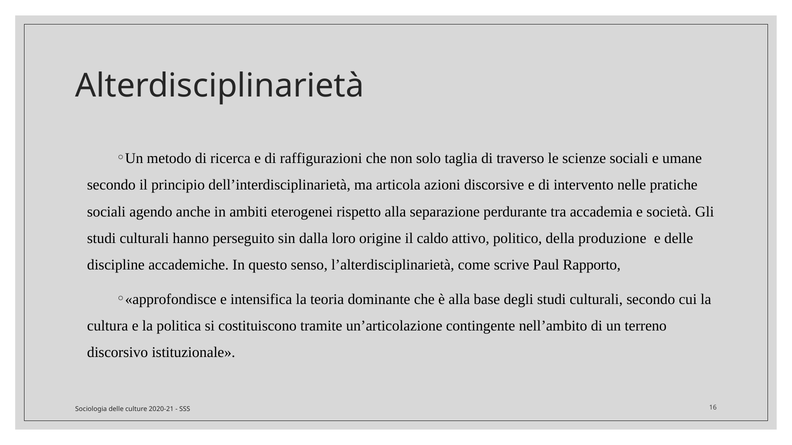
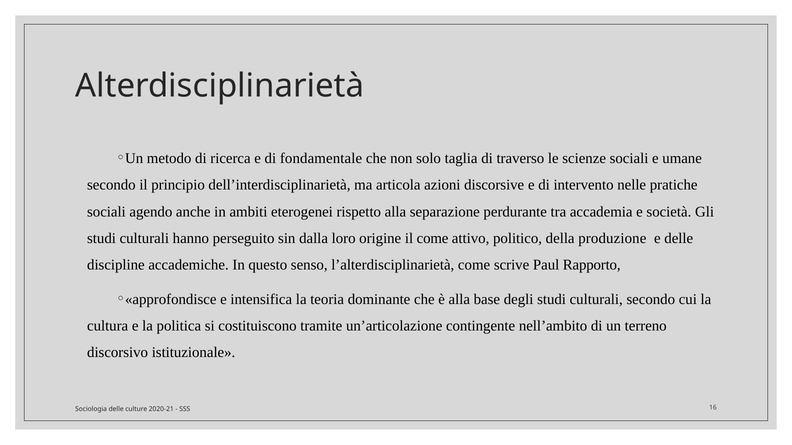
raffigurazioni: raffigurazioni -> fondamentale (321, 158)
il caldo: caldo -> come (433, 239)
